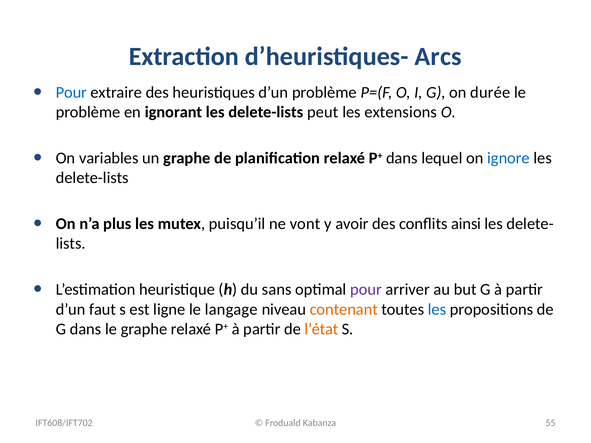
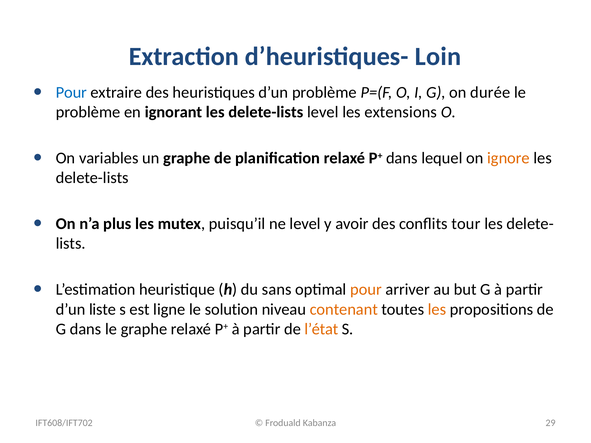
Arcs: Arcs -> Loin (438, 57)
delete-lists peut: peut -> level (323, 112)
ignore colour: blue -> orange (508, 158)
ne vont: vont -> level (305, 224)
ainsi: ainsi -> tour (466, 224)
pour colour: purple -> orange (366, 290)
faut: faut -> liste (103, 309)
langage: langage -> solution (231, 309)
les colour: blue -> orange (437, 309)
55: 55 -> 29 (551, 423)
